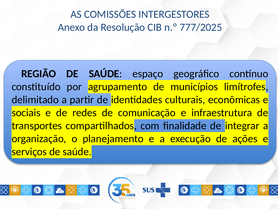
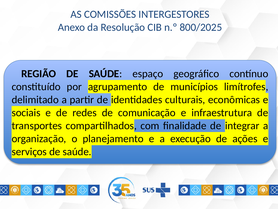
777/2025: 777/2025 -> 800/2025 (201, 27)
